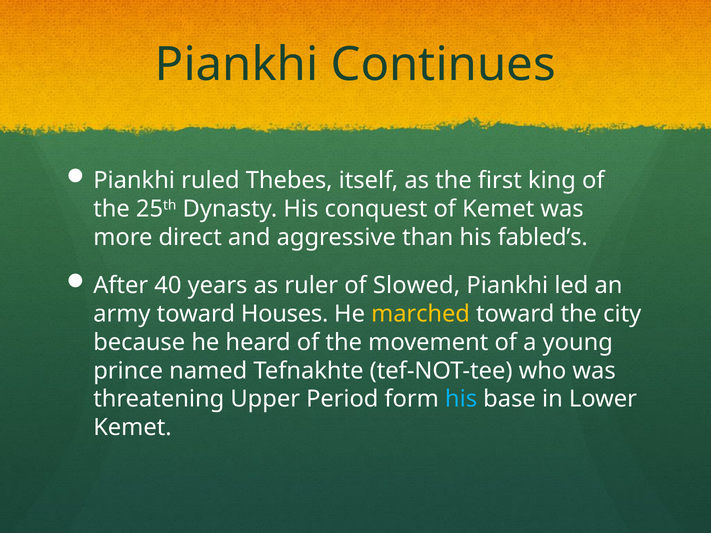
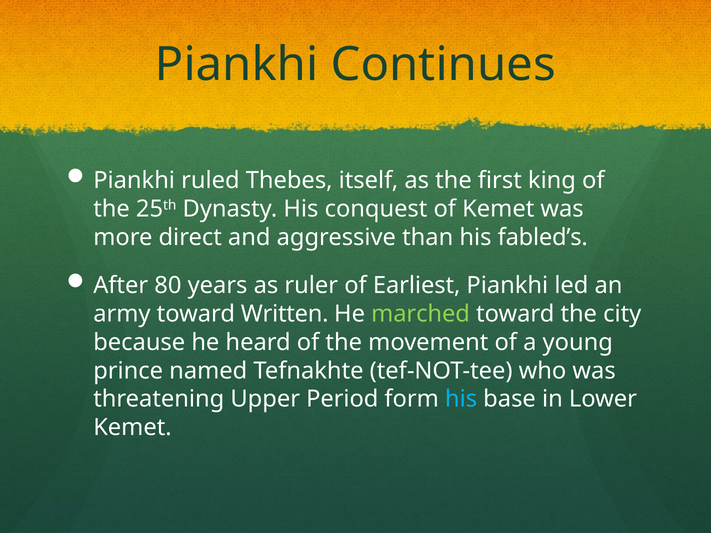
40: 40 -> 80 (168, 286)
Slowed: Slowed -> Earliest (417, 286)
Houses: Houses -> Written (285, 314)
marched colour: yellow -> light green (421, 314)
